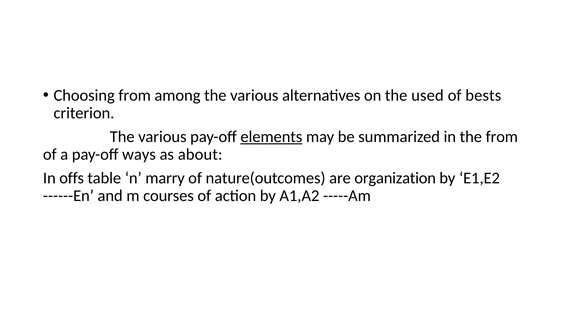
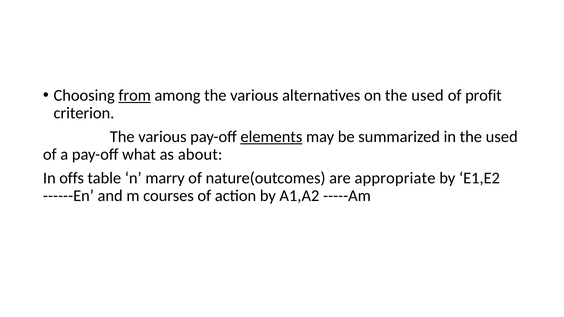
from underline: none -> present (135, 95)
bests: bests -> profit (483, 95)
in the from: from -> used (502, 137)
ways: ways -> what (139, 155)
organization: organization -> appropriate (395, 178)
